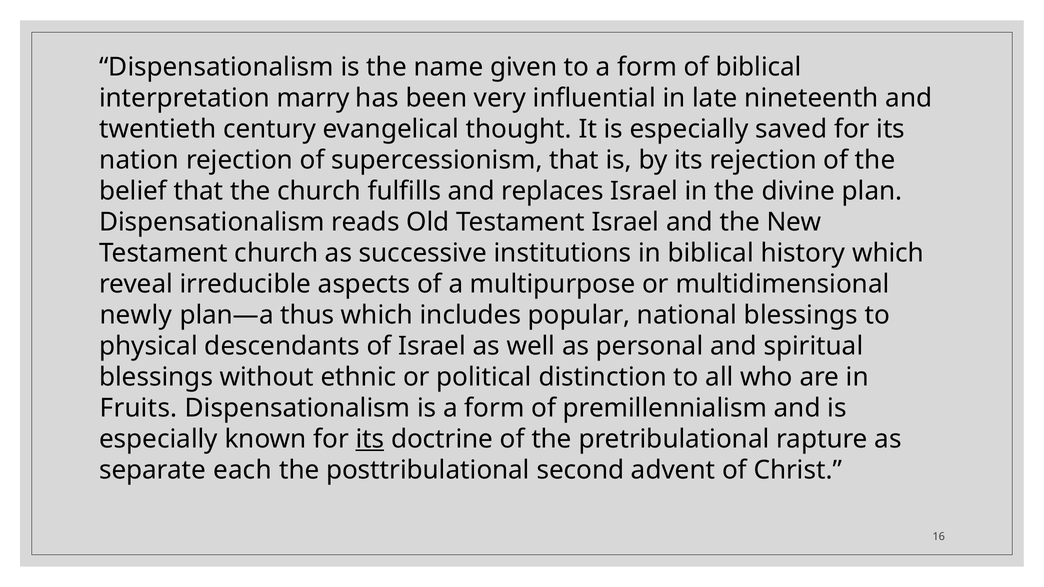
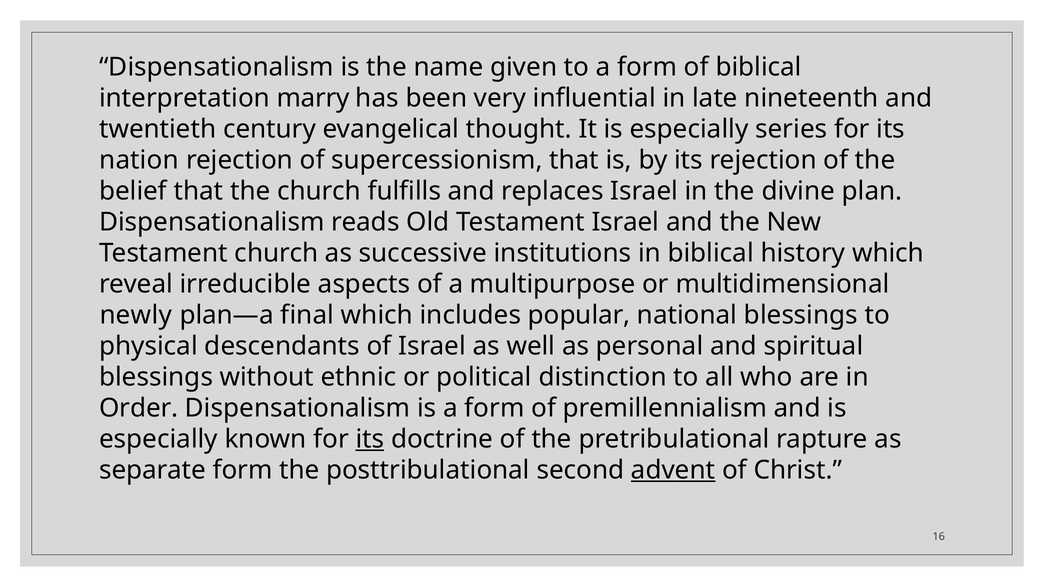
saved: saved -> series (791, 129)
thus: thus -> final (307, 315)
Fruits: Fruits -> Order (139, 408)
separate each: each -> form (243, 470)
advent underline: none -> present (673, 470)
